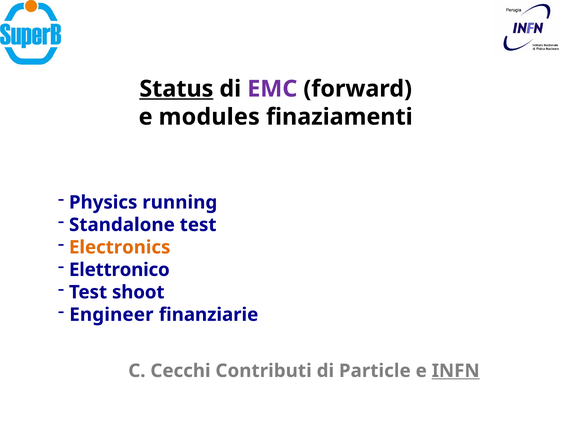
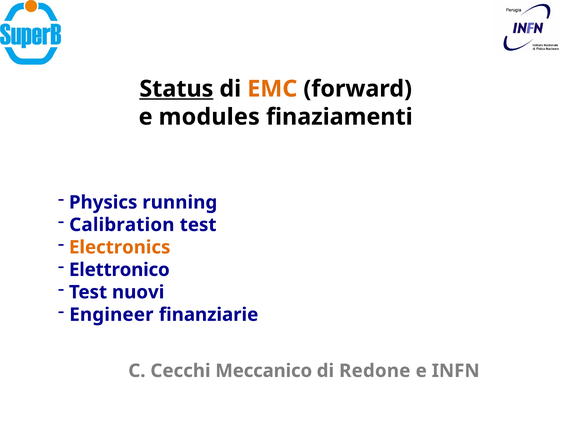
EMC colour: purple -> orange (272, 89)
Standalone: Standalone -> Calibration (122, 225)
shoot: shoot -> nuovi (138, 292)
Contributi: Contributi -> Meccanico (264, 371)
Particle: Particle -> Redone (375, 371)
INFN underline: present -> none (456, 371)
